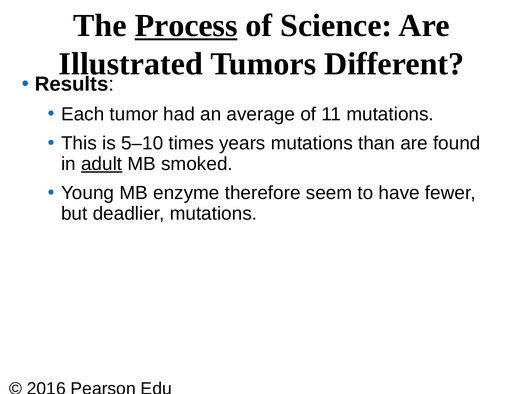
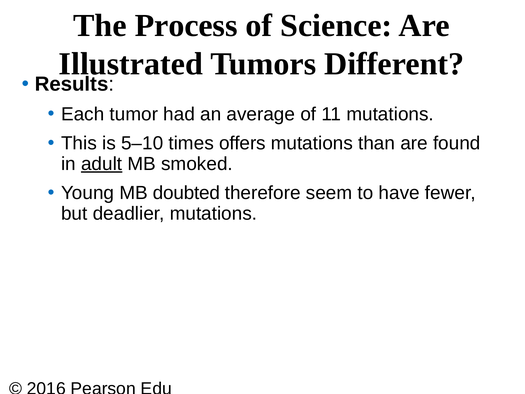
Process underline: present -> none (186, 26)
years: years -> offers (242, 143)
enzyme: enzyme -> doubted (186, 193)
